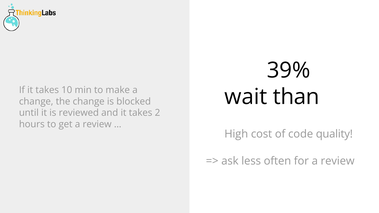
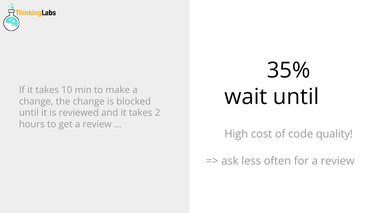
39%: 39% -> 35% (289, 71)
wait than: than -> until (296, 97)
